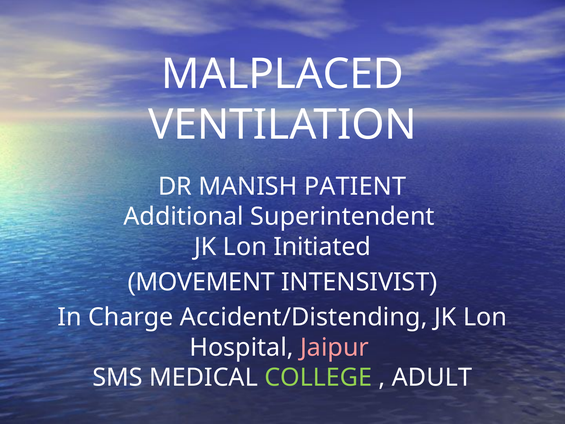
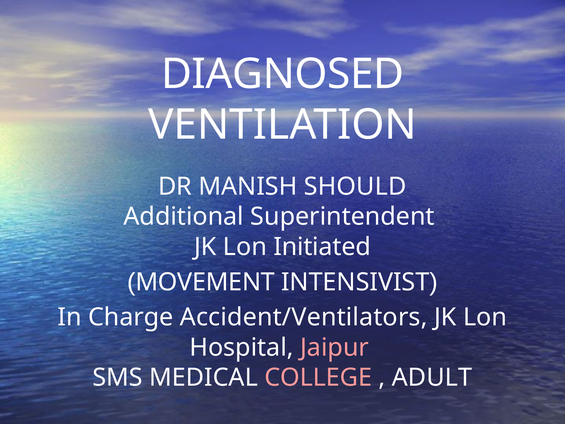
MALPLACED: MALPLACED -> DIAGNOSED (283, 74)
PATIENT: PATIENT -> SHOULD (355, 186)
Accident/Distending: Accident/Distending -> Accident/Ventilators (304, 317)
COLLEGE colour: light green -> pink (318, 377)
